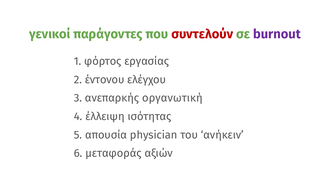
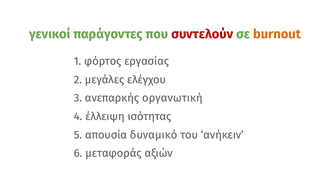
burnout colour: purple -> orange (277, 34)
έντονου: έντονου -> μεγάλες (105, 80)
physician: physician -> δυναμικό (154, 135)
